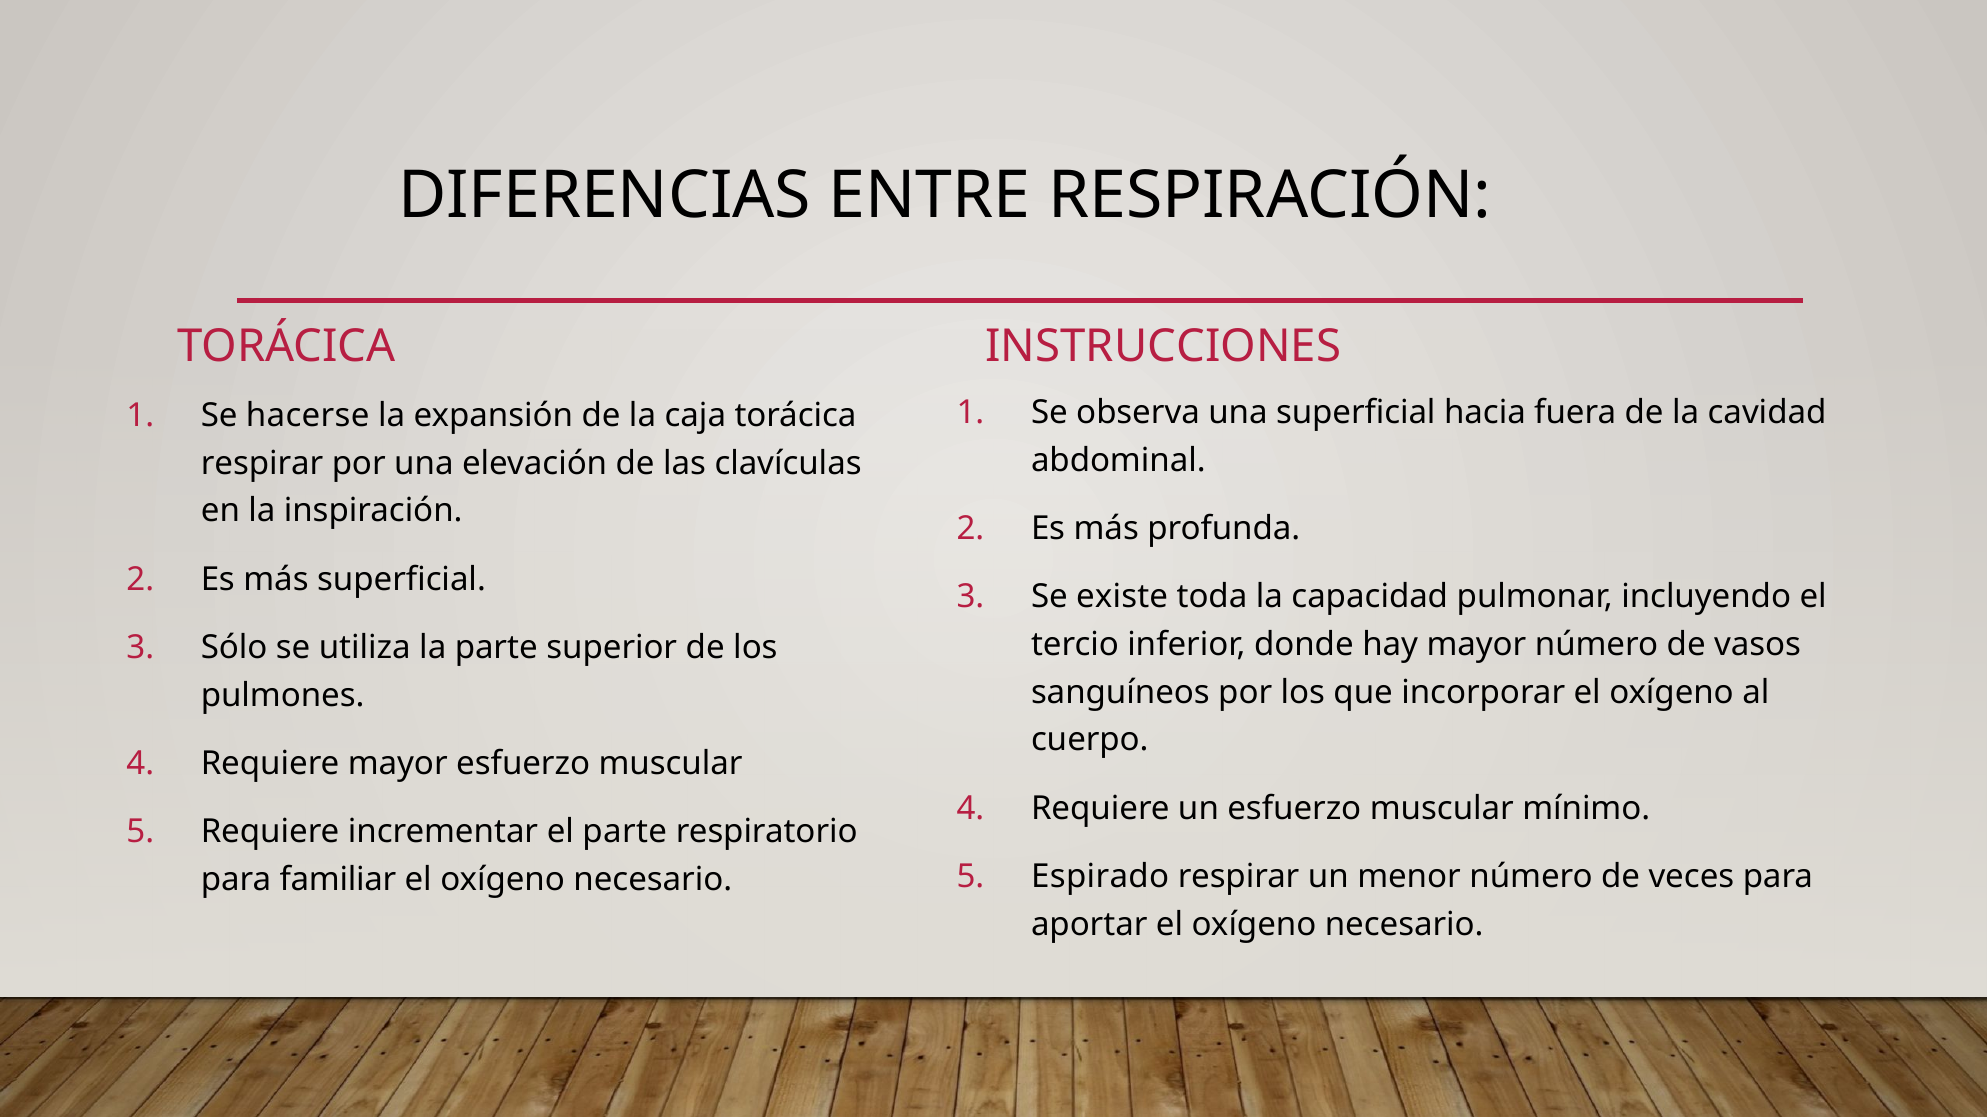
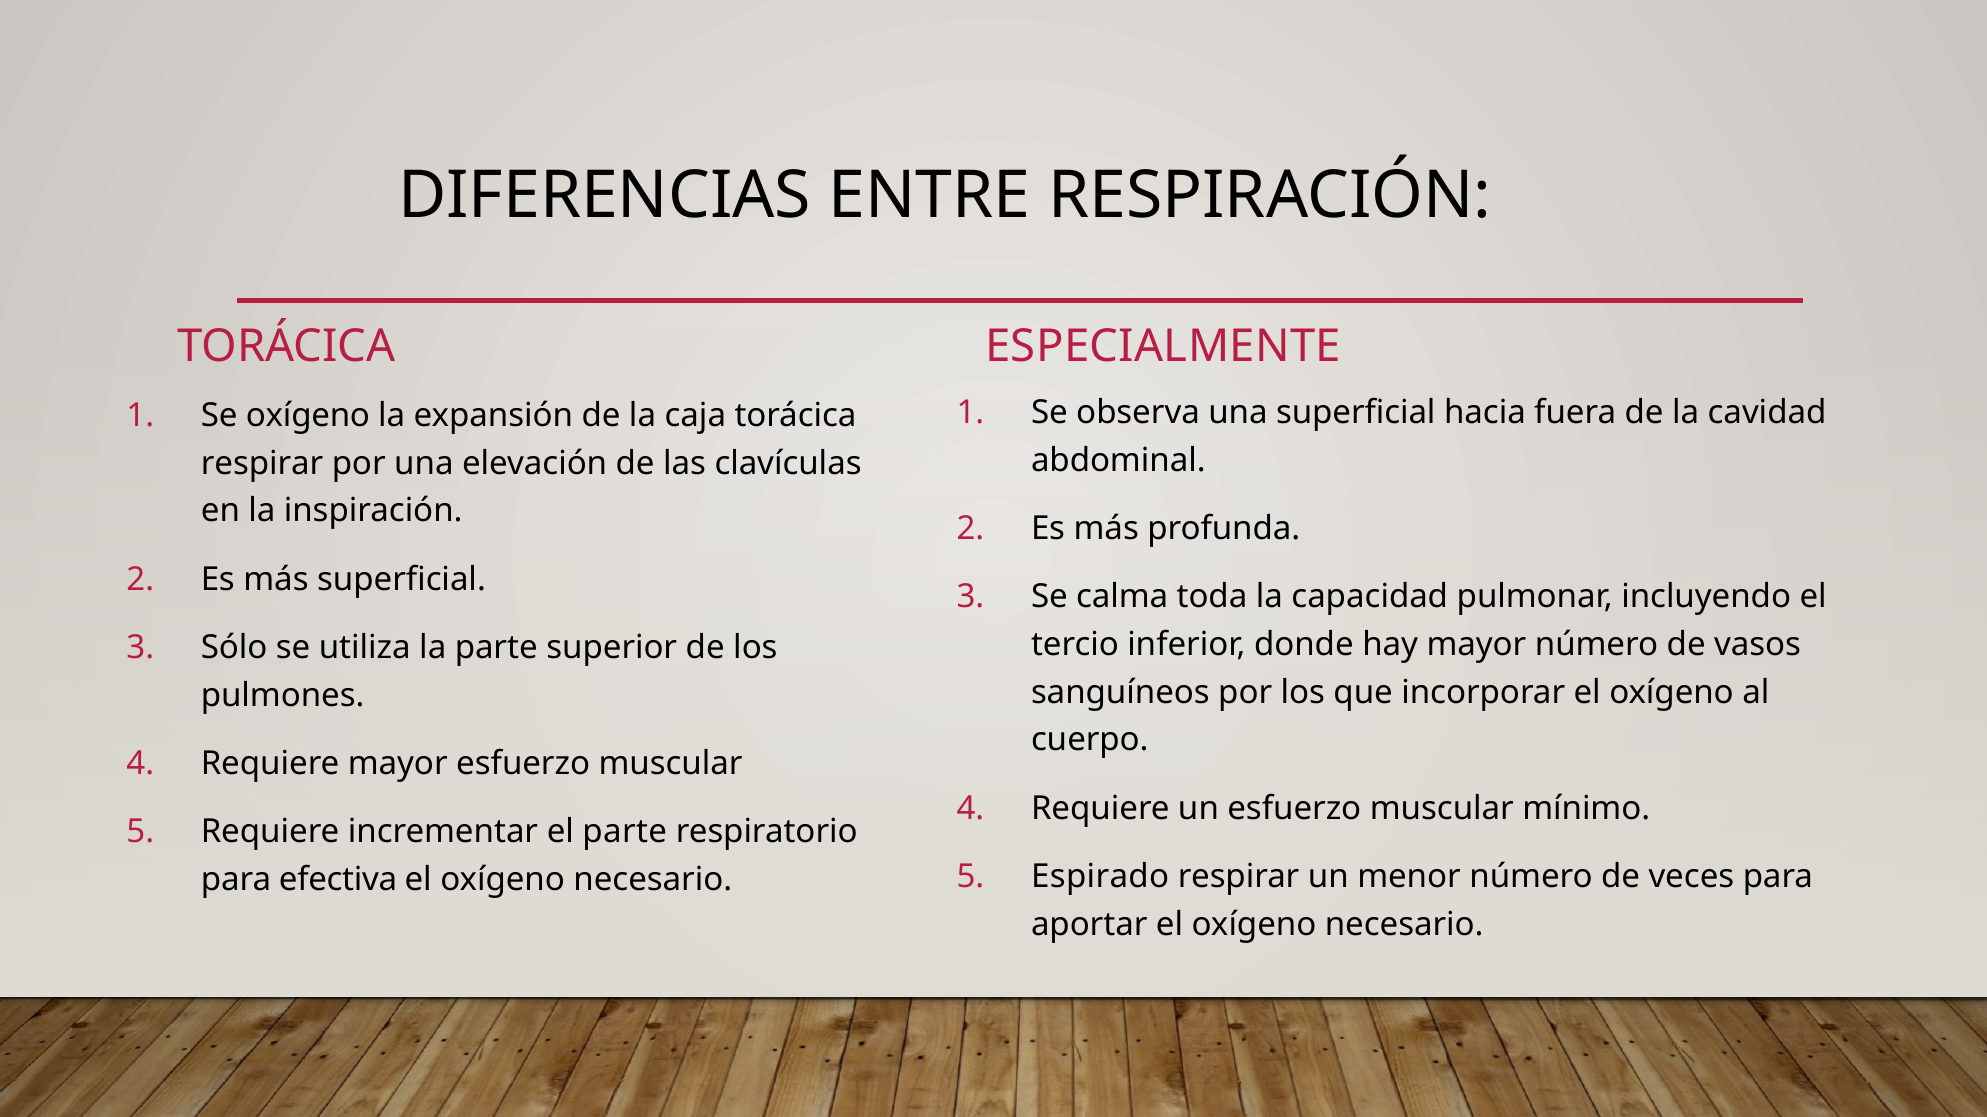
INSTRUCCIONES: INSTRUCCIONES -> ESPECIALMENTE (1163, 347)
Se hacerse: hacerse -> oxígeno (308, 416)
existe: existe -> calma (1122, 597)
familiar: familiar -> efectiva (338, 880)
